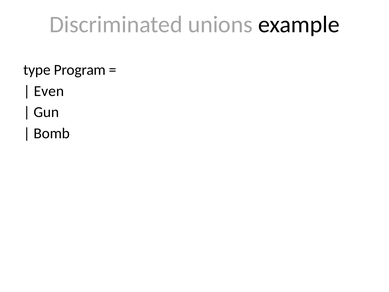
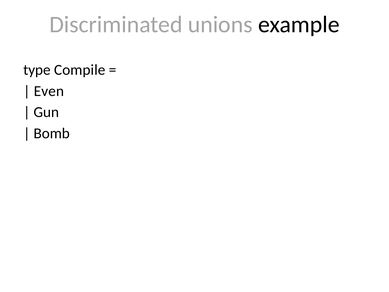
Program: Program -> Compile (80, 70)
